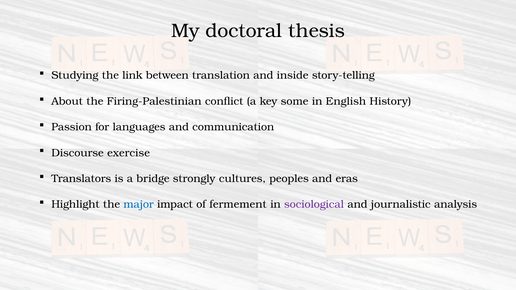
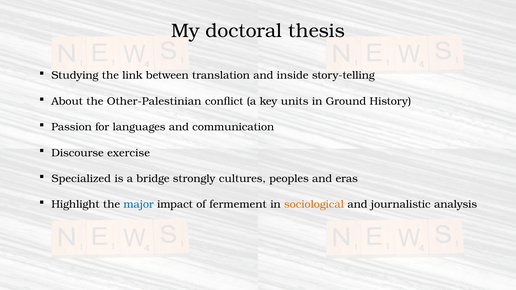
Firing-Palestinian: Firing-Palestinian -> Other-Palestinian (154, 101)
some: some -> units (295, 101)
English: English -> Ground (346, 101)
Translators: Translators -> Specialized (81, 179)
sociological colour: purple -> orange (314, 205)
